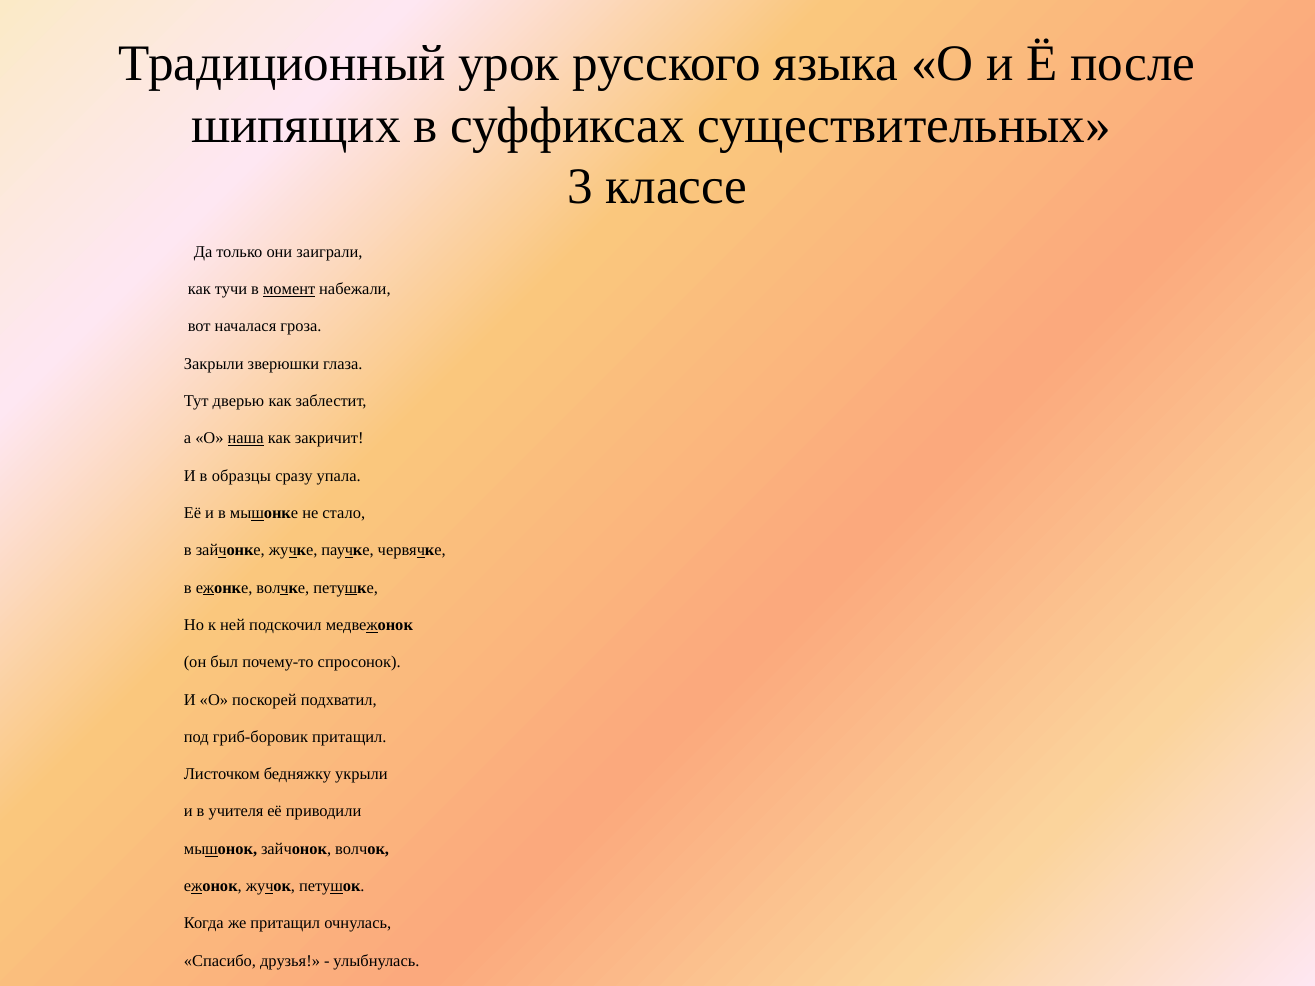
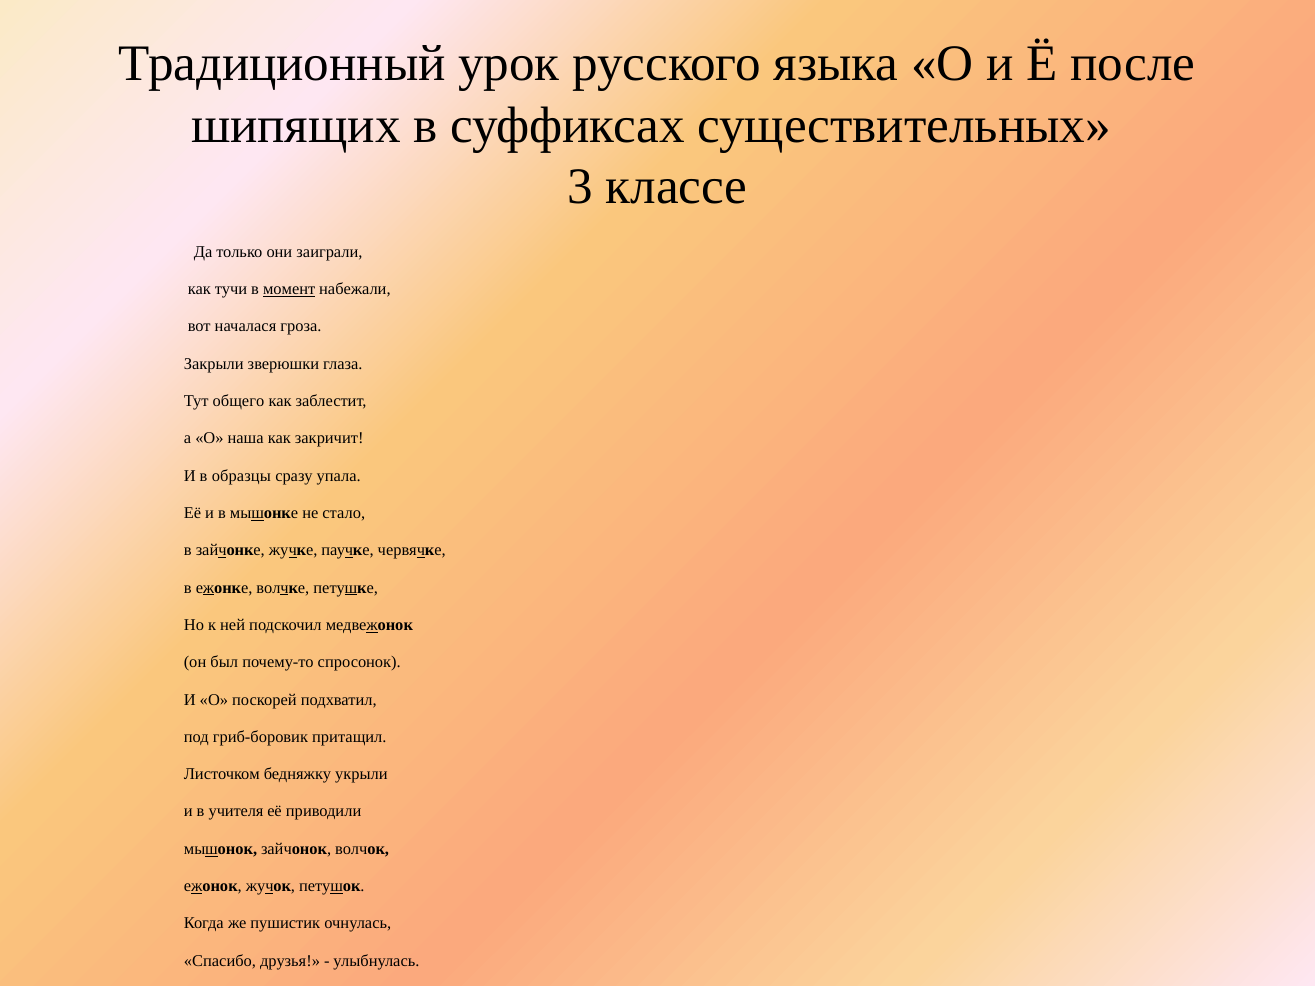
дверью: дверью -> общего (238, 401)
наша underline: present -> none (246, 438)
же притащил: притащил -> пушистик (285, 924)
